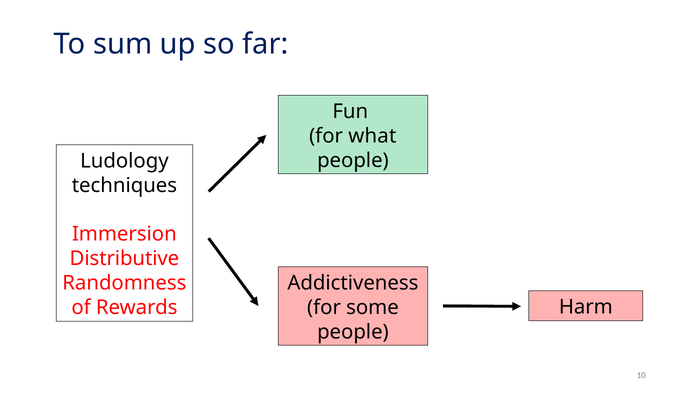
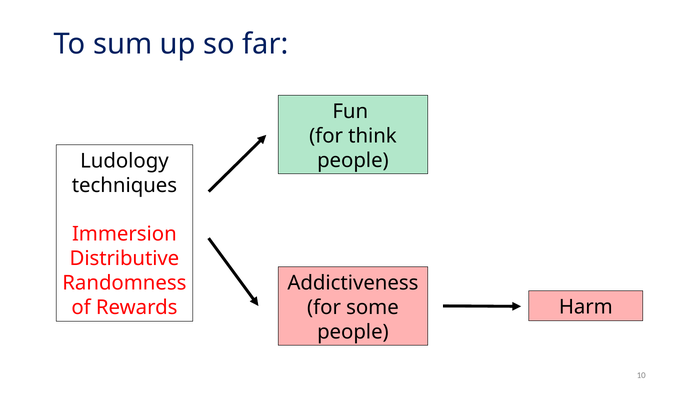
what: what -> think (372, 136)
